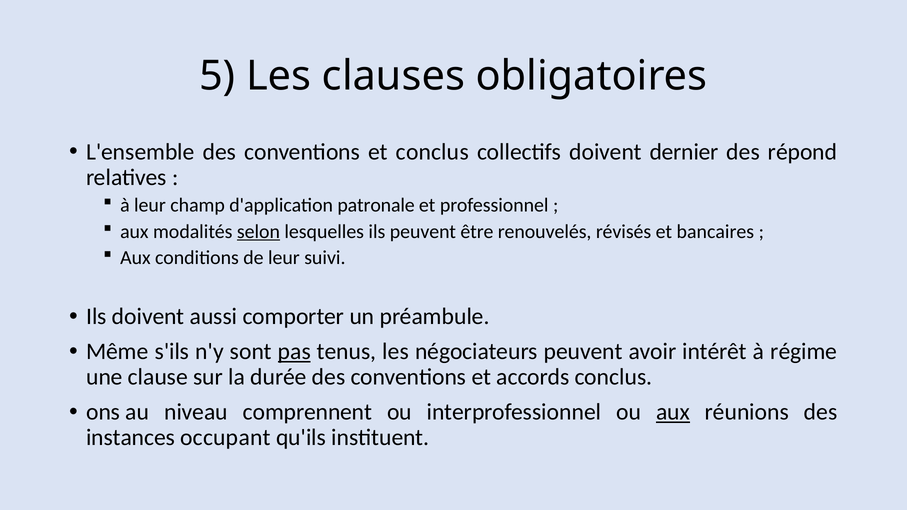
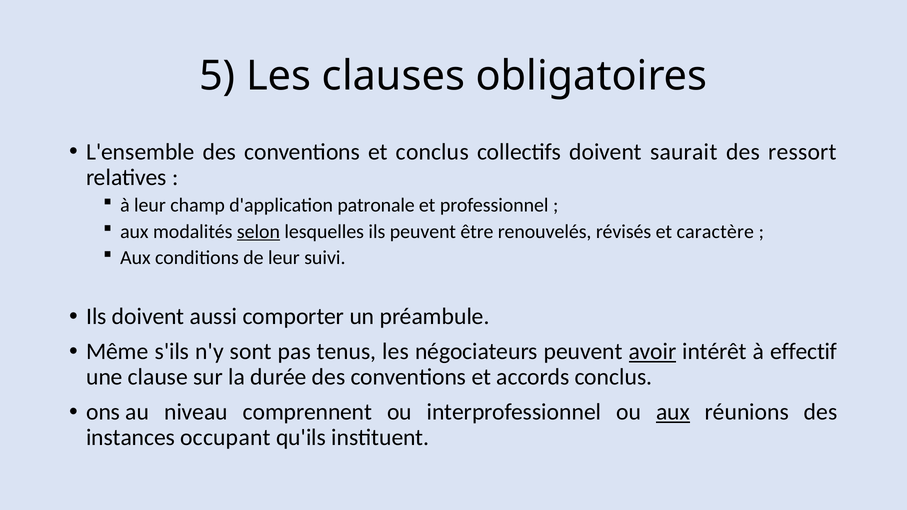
dernier: dernier -> saurait (684, 152)
répond: répond -> ressort (802, 152)
bancaires: bancaires -> caractère (715, 232)
pas underline: present -> none (294, 352)
avoir underline: none -> present (653, 352)
régime: régime -> effectif (804, 352)
